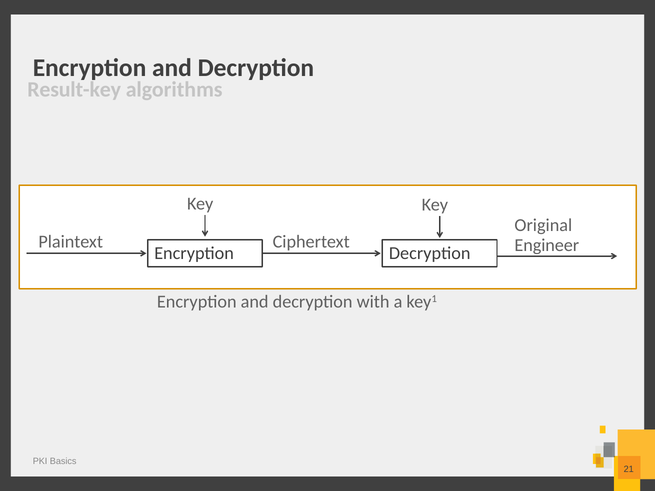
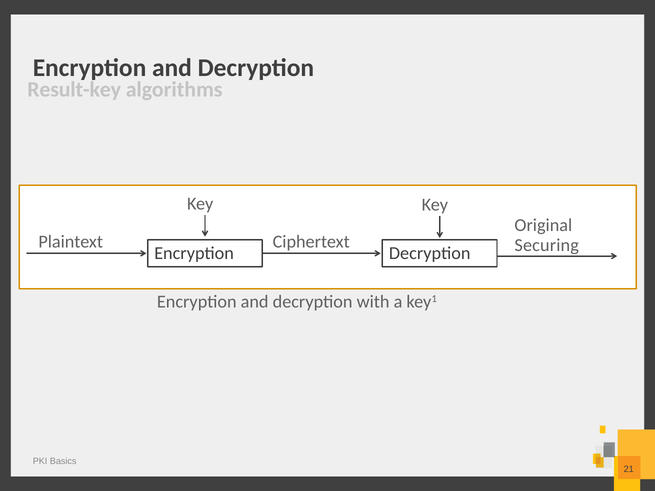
Engineer: Engineer -> Securing (547, 245)
